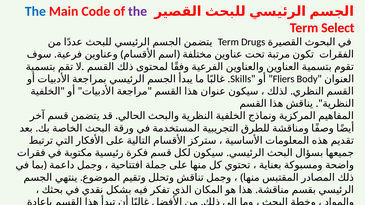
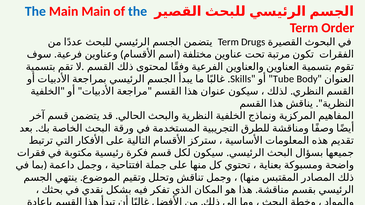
Main Code: Code -> Main (96, 11)
the colour: purple -> blue (138, 11)
Select: Select -> Order (338, 28)
Fliers: Fliers -> Tube (283, 79)
